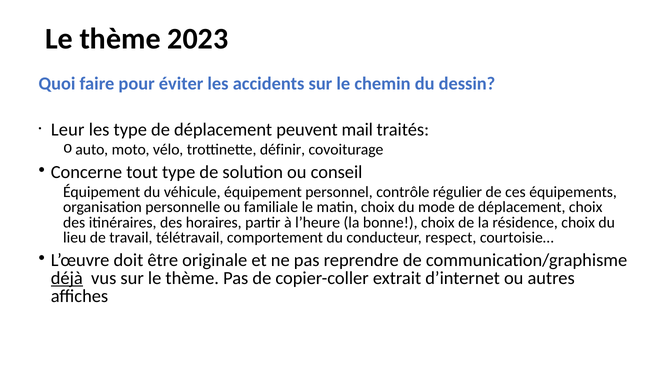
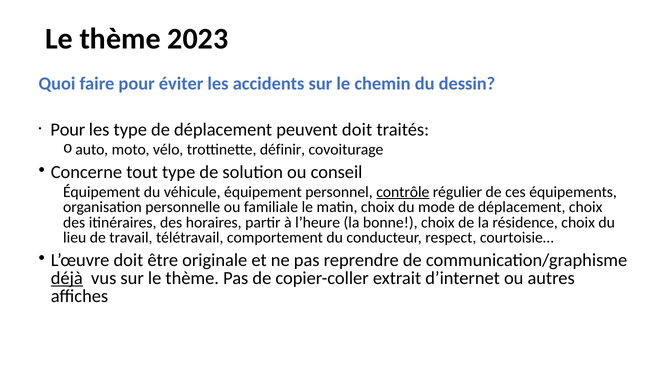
Leur: Leur -> Pour (68, 130)
peuvent mail: mail -> doit (357, 130)
contrôle underline: none -> present (403, 192)
